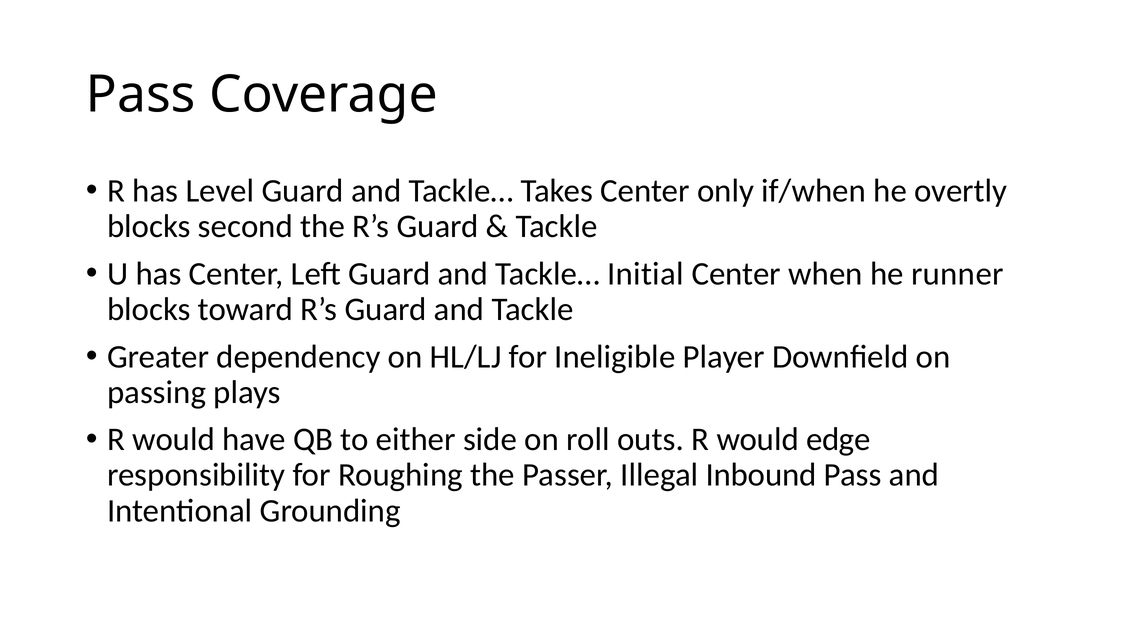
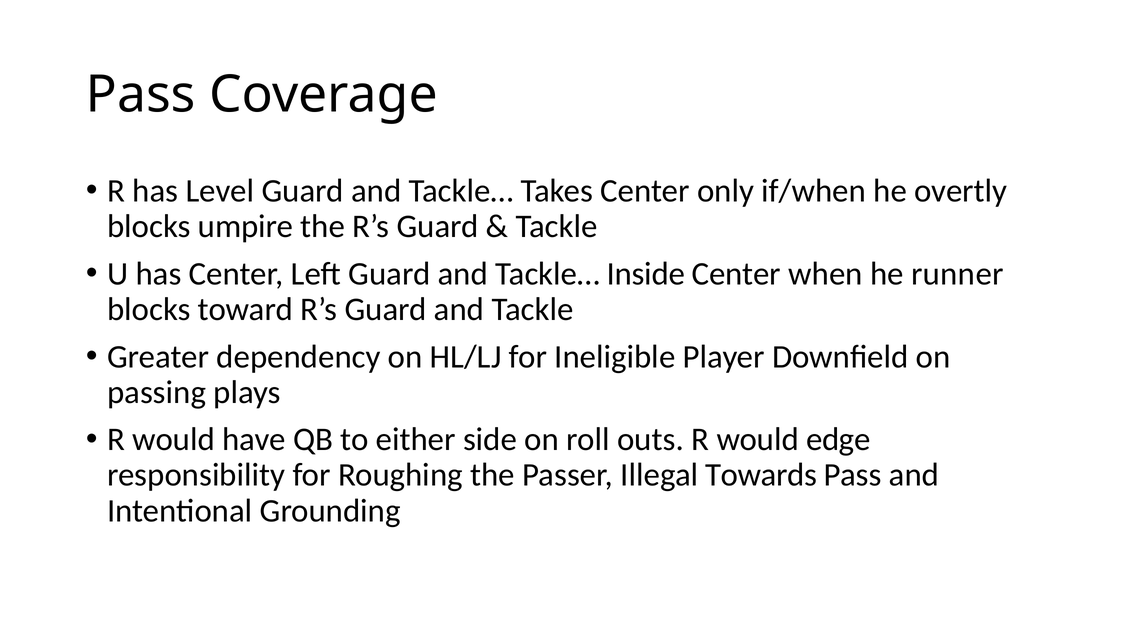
second: second -> umpire (246, 226)
Initial: Initial -> Inside (646, 274)
Inbound: Inbound -> Towards (761, 475)
